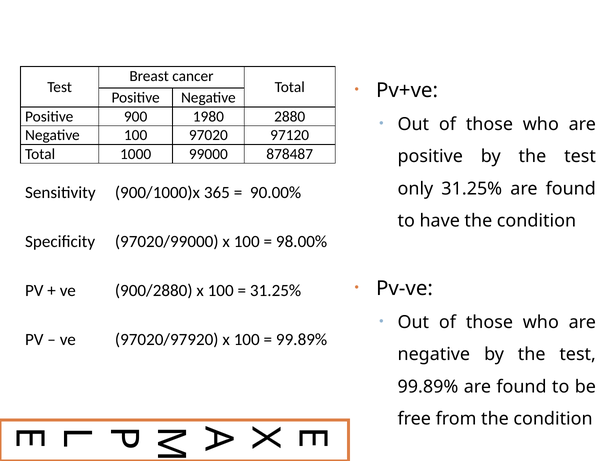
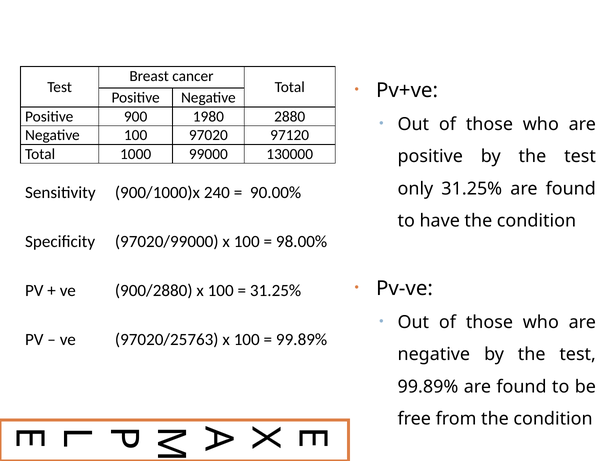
878487: 878487 -> 130000 (290, 154)
365: 365 -> 240 (217, 193)
97020/97920: 97020/97920 -> 97020/25763 (167, 340)
